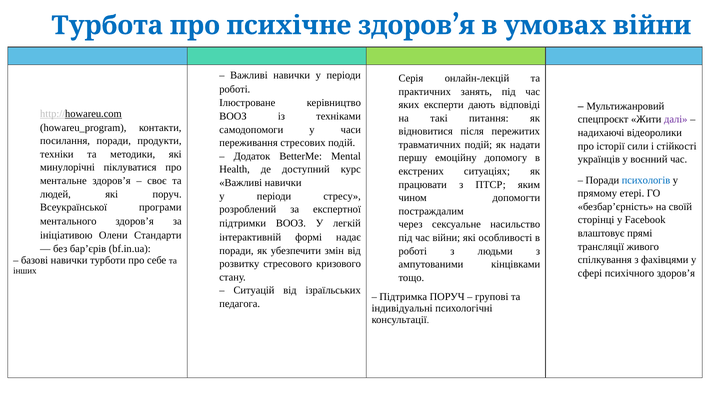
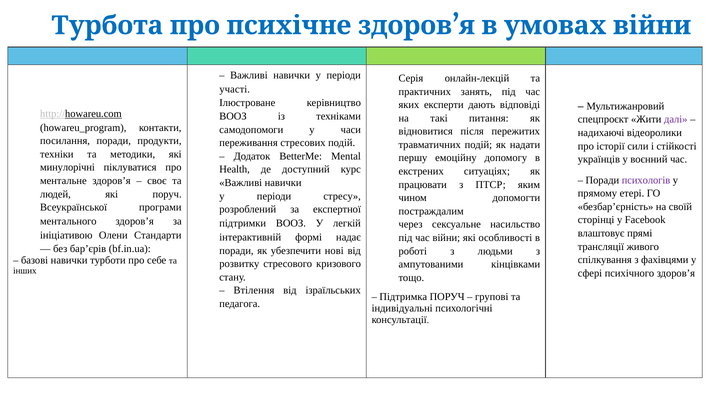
роботі: роботі -> участі (235, 89)
психологів colour: blue -> purple (646, 180)
змін: змін -> нові (334, 250)
Ситуацій: Ситуацій -> Втілення (254, 290)
